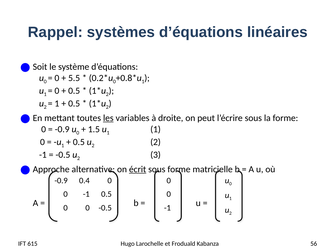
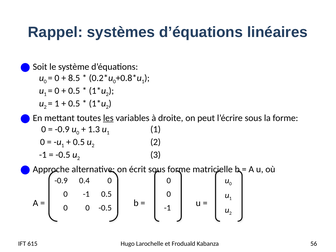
5.5: 5.5 -> 8.5 (74, 78)
1.5: 1.5 -> 1.3 (94, 129)
écrit underline: present -> none (138, 169)
